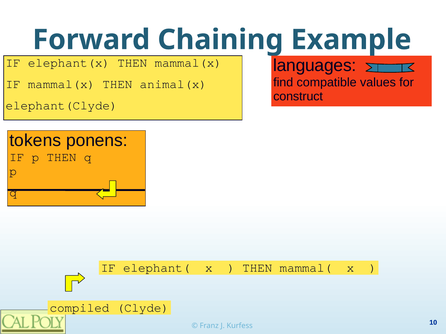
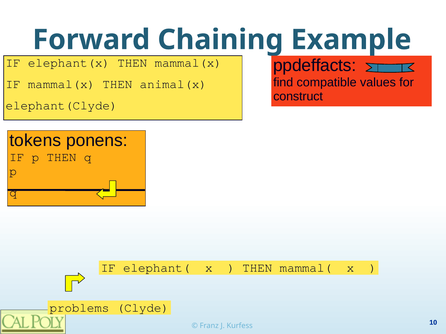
languages: languages -> ppdeffacts (315, 66)
compiled: compiled -> problems (79, 308)
